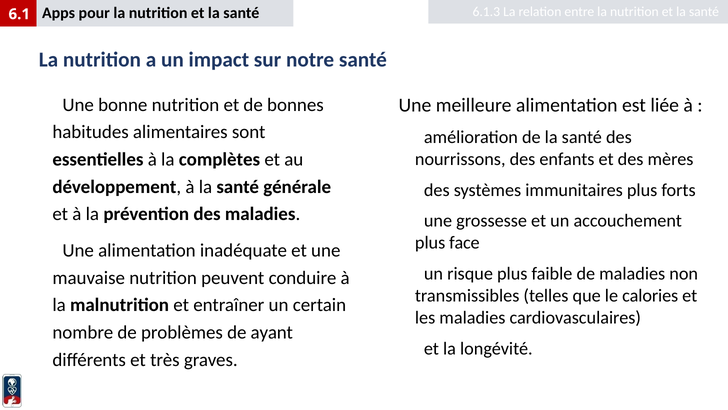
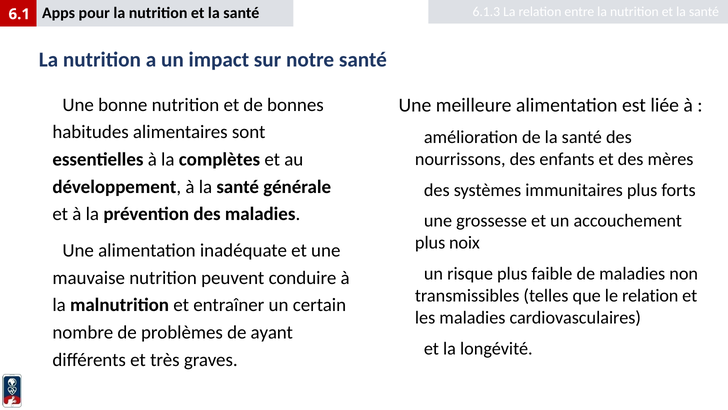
face: face -> noix (464, 243)
le calories: calories -> relation (650, 295)
